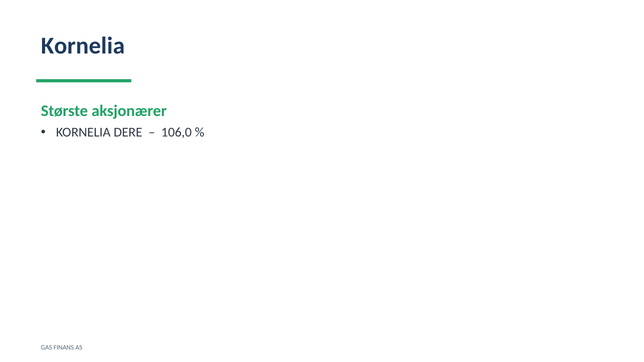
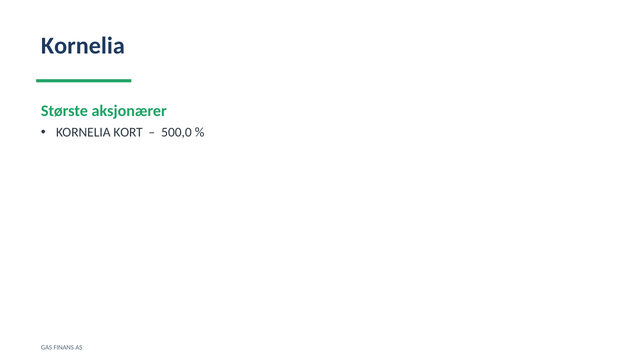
DERE: DERE -> KORT (128, 132)
106,0: 106,0 -> 500,0 (176, 132)
